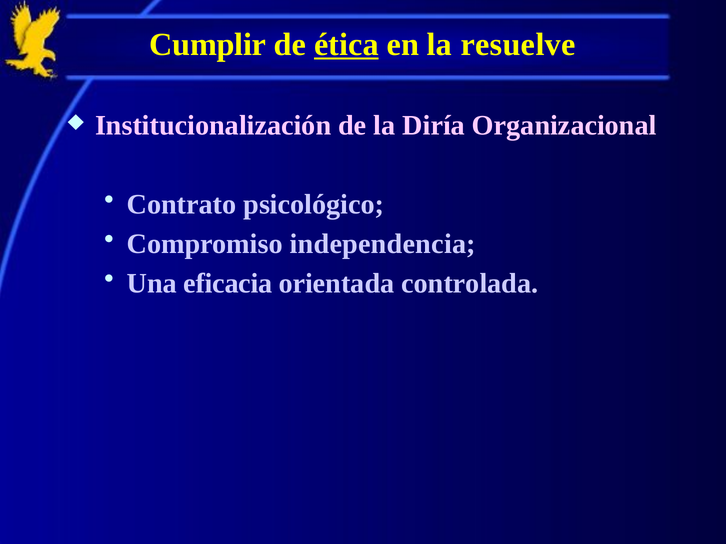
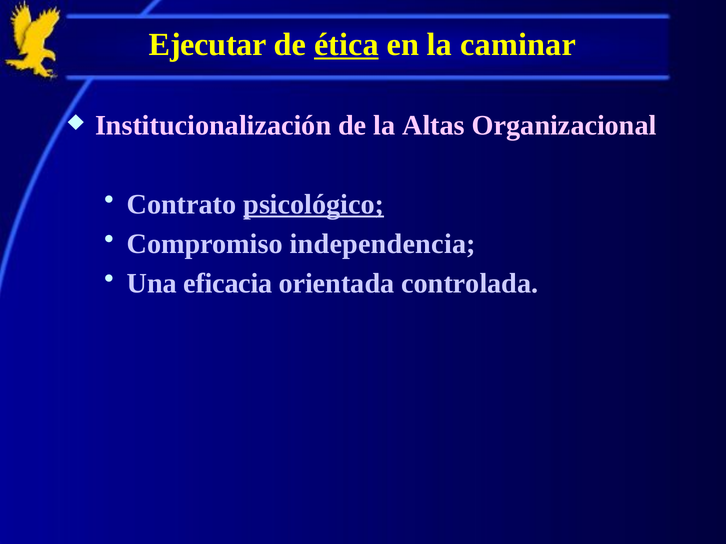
Cumplir: Cumplir -> Ejecutar (208, 45)
resuelve: resuelve -> caminar (518, 45)
Diría: Diría -> Altas (434, 125)
psicológico underline: none -> present (314, 205)
